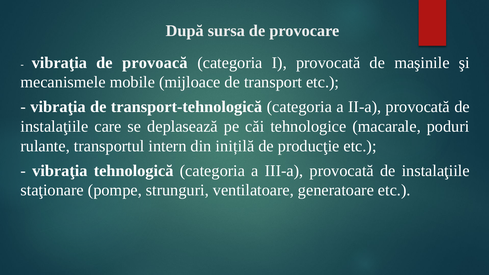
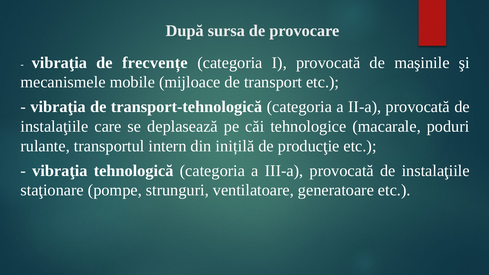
provoacă: provoacă -> frecvențe (155, 63)
